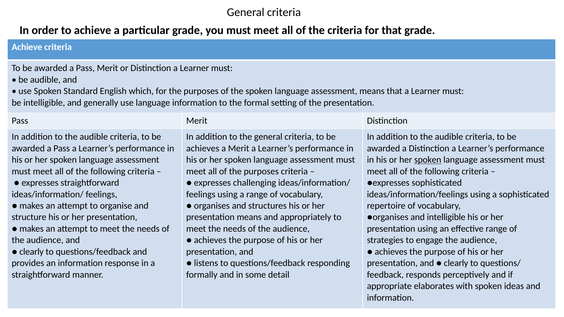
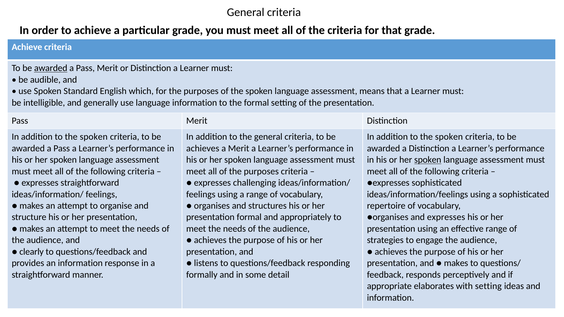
awarded underline: none -> present (51, 68)
audible: audible -> spoken (94, 137)
audible: audible -> spoken (449, 137)
presentation means: means -> formal (249, 217)
and intelligible: intelligible -> expresses (446, 217)
clearly: clearly -> makes (456, 263)
with spoken: spoken -> setting (488, 286)
